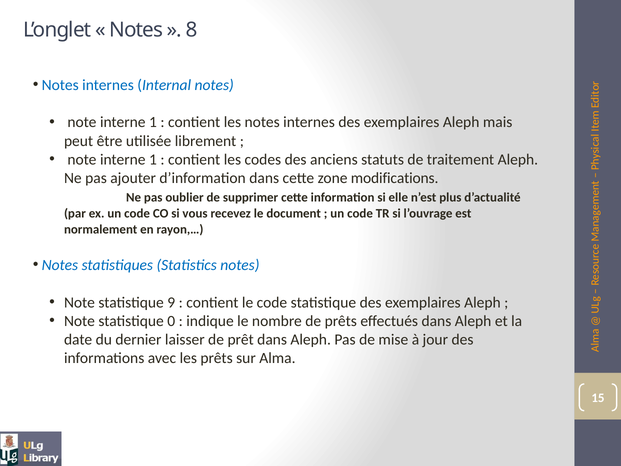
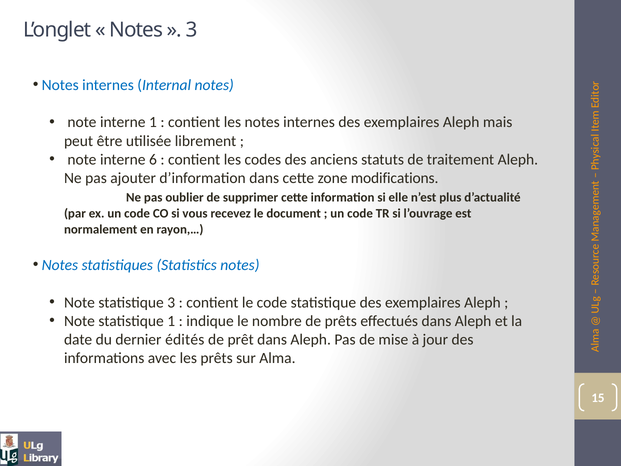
8: 8 -> 3 (192, 30)
1: 1 -> 6 (153, 159)
statistique 9: 9 -> 3 (171, 302)
statistique 0: 0 -> 1 (171, 321)
laisser: laisser -> édités (185, 340)
